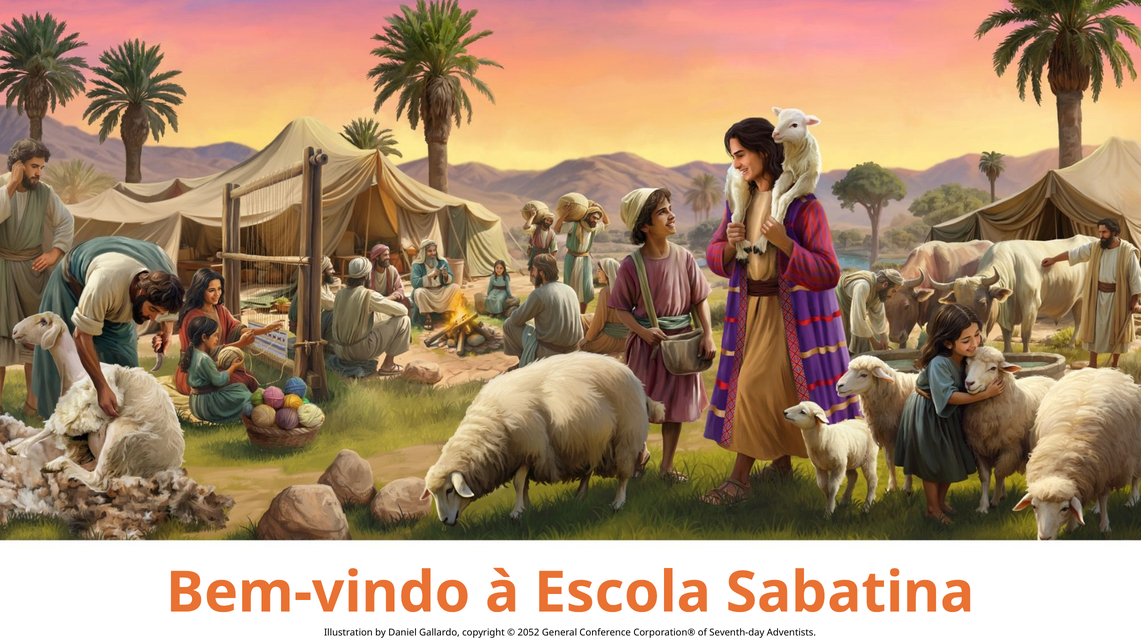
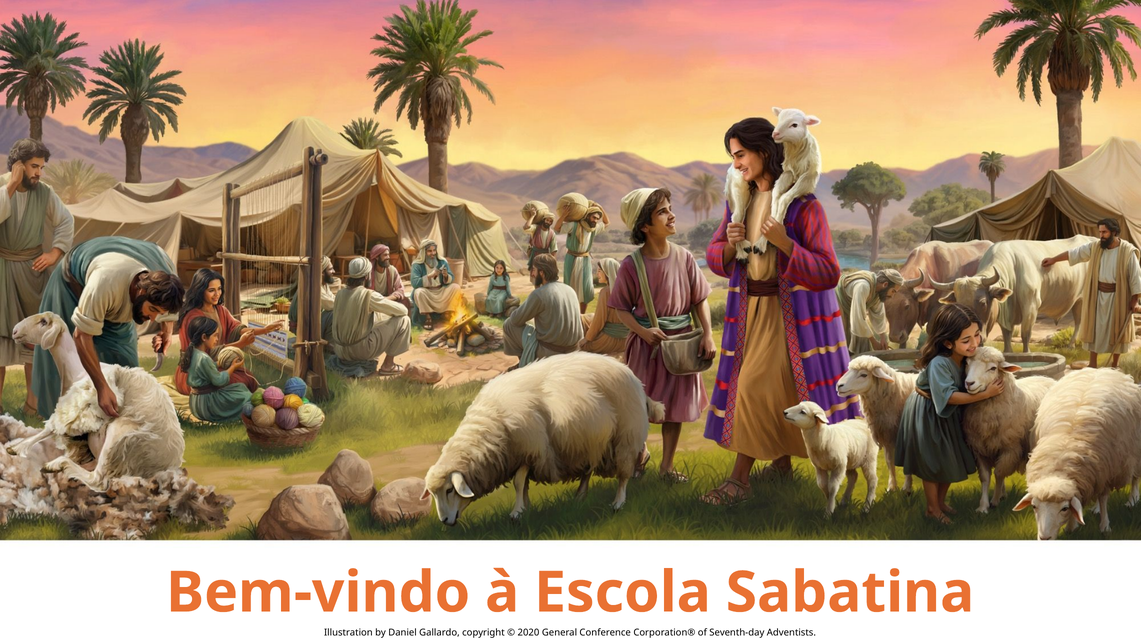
2052: 2052 -> 2020 (528, 632)
